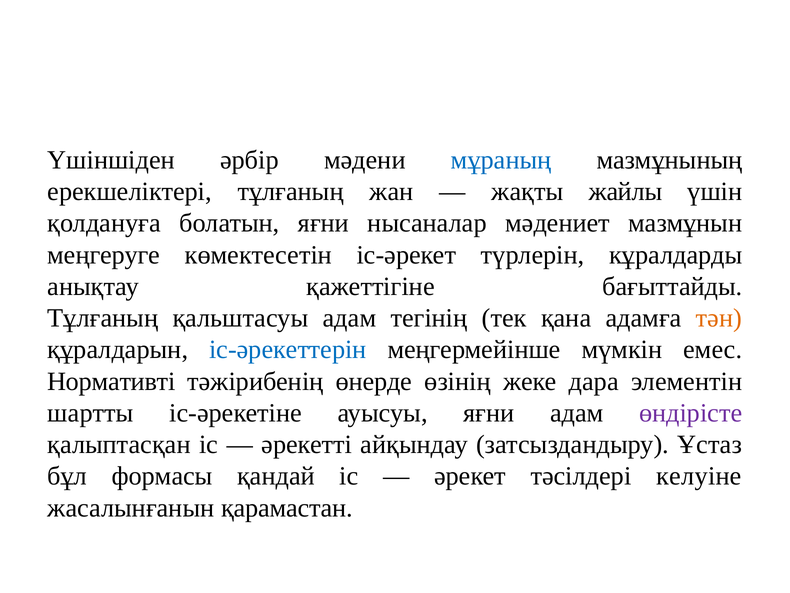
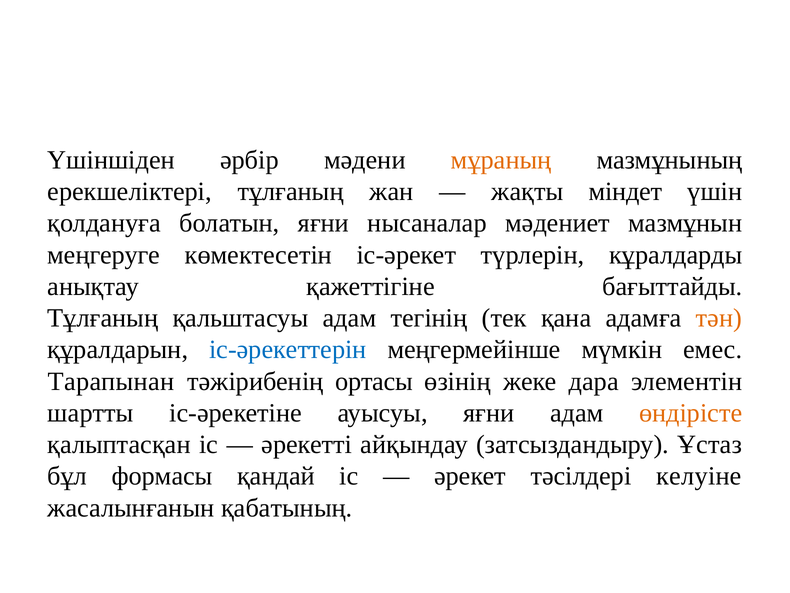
мұраның colour: blue -> orange (501, 160)
жайлы: жайлы -> міндет (625, 191)
Нормативті: Нормативті -> Тарапынан (111, 381)
өнерде: өнерде -> ортасы (374, 381)
өндірісте colour: purple -> orange (691, 413)
қарамастан: қарамастан -> қабатының (287, 507)
